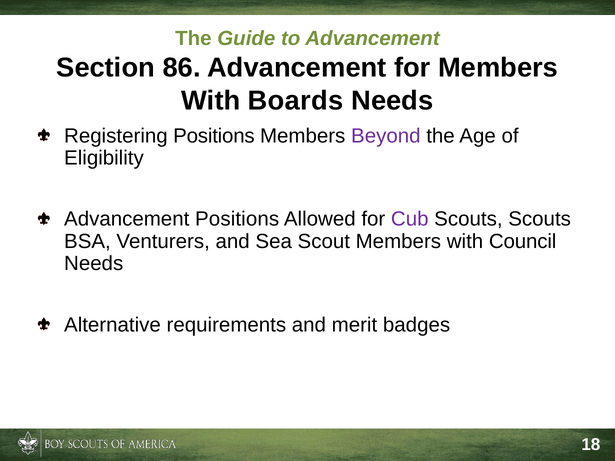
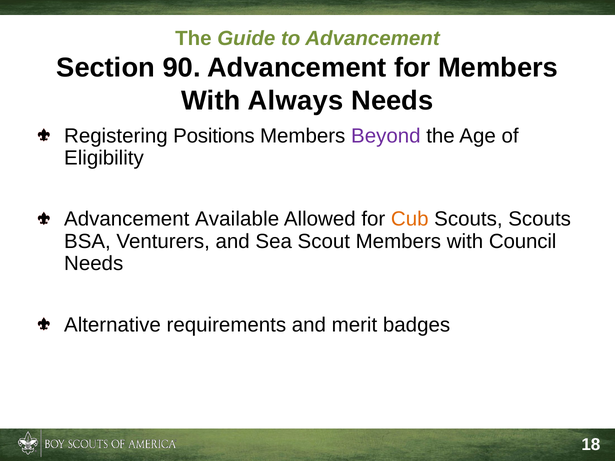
86: 86 -> 90 (182, 68)
Boards: Boards -> Always (296, 101)
Advancement Positions: Positions -> Available (237, 219)
Cub colour: purple -> orange (410, 219)
